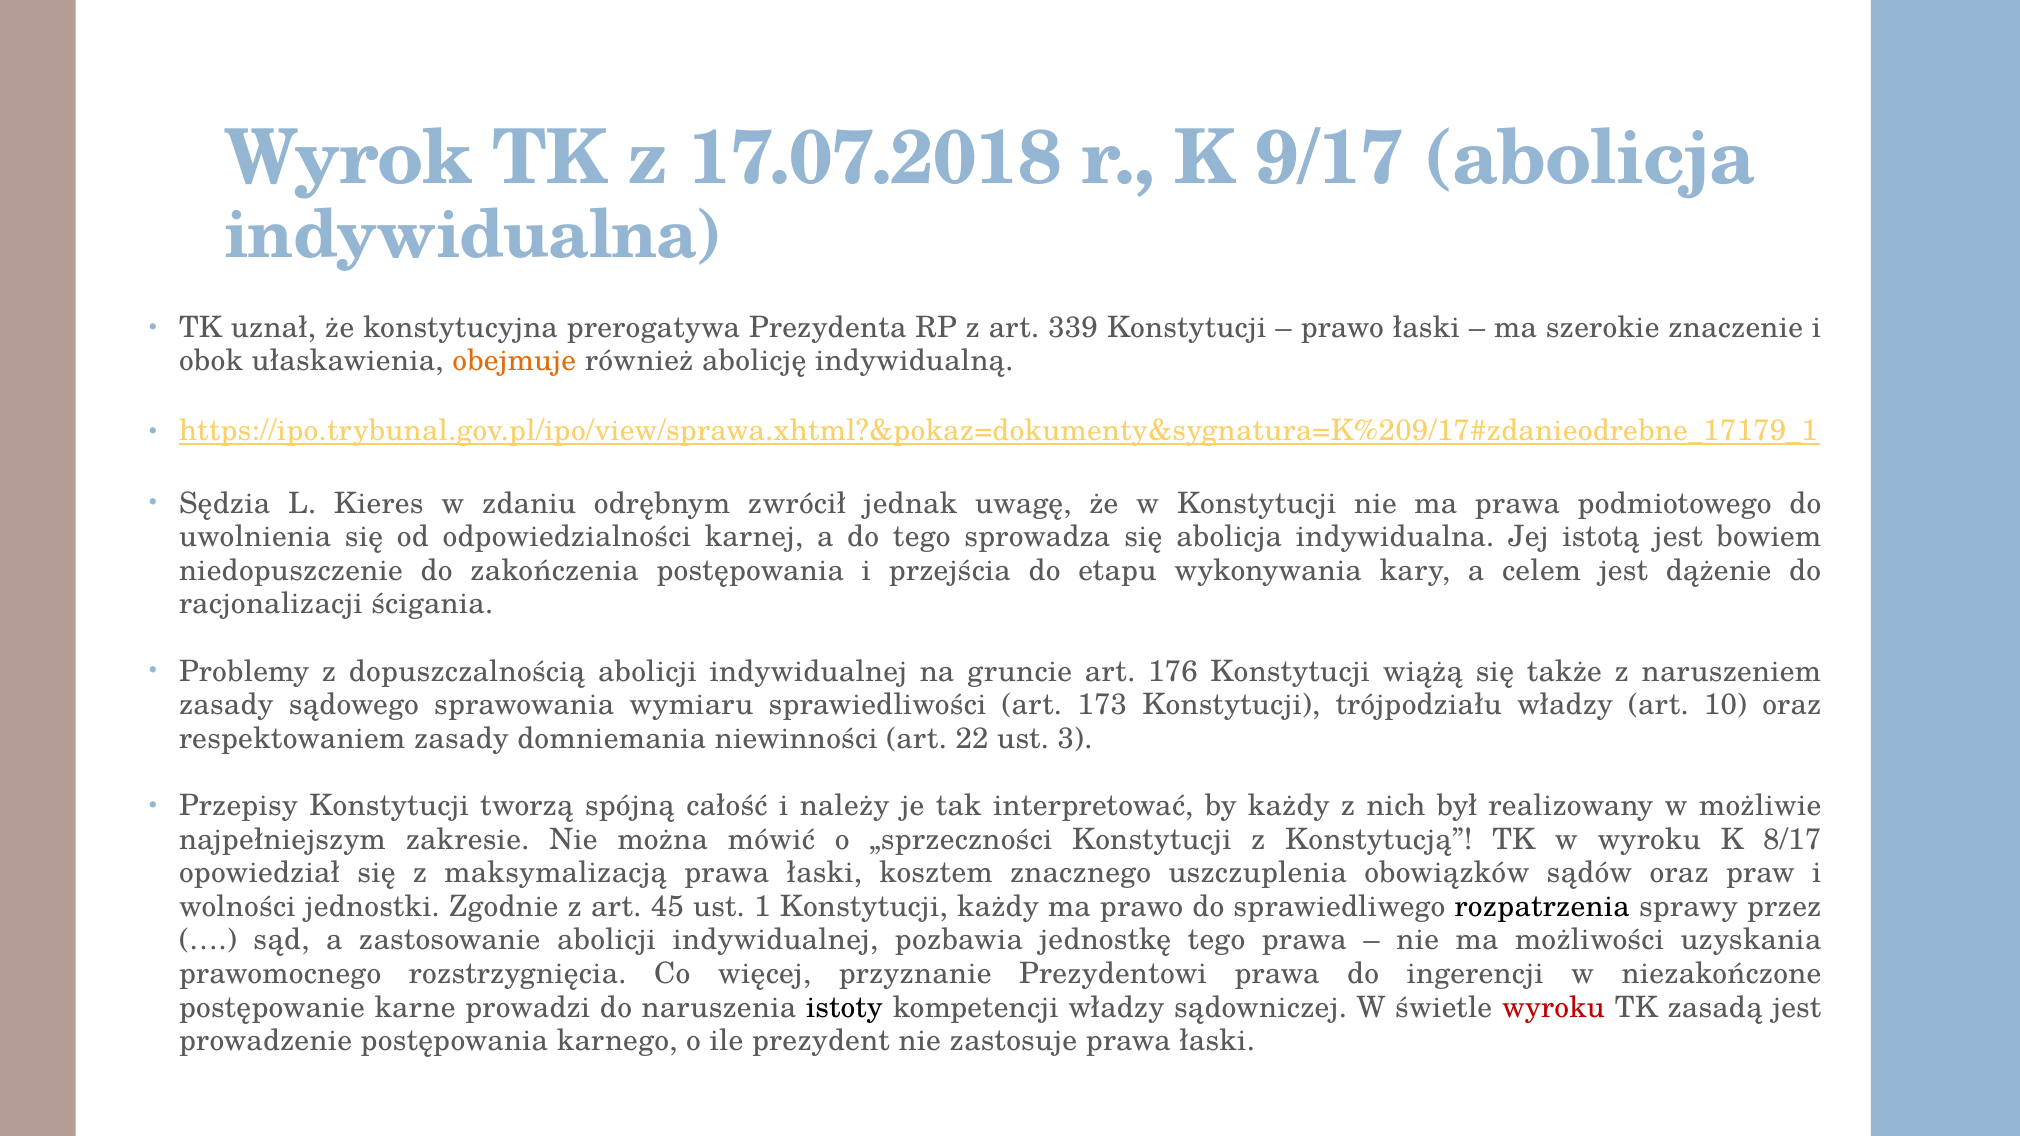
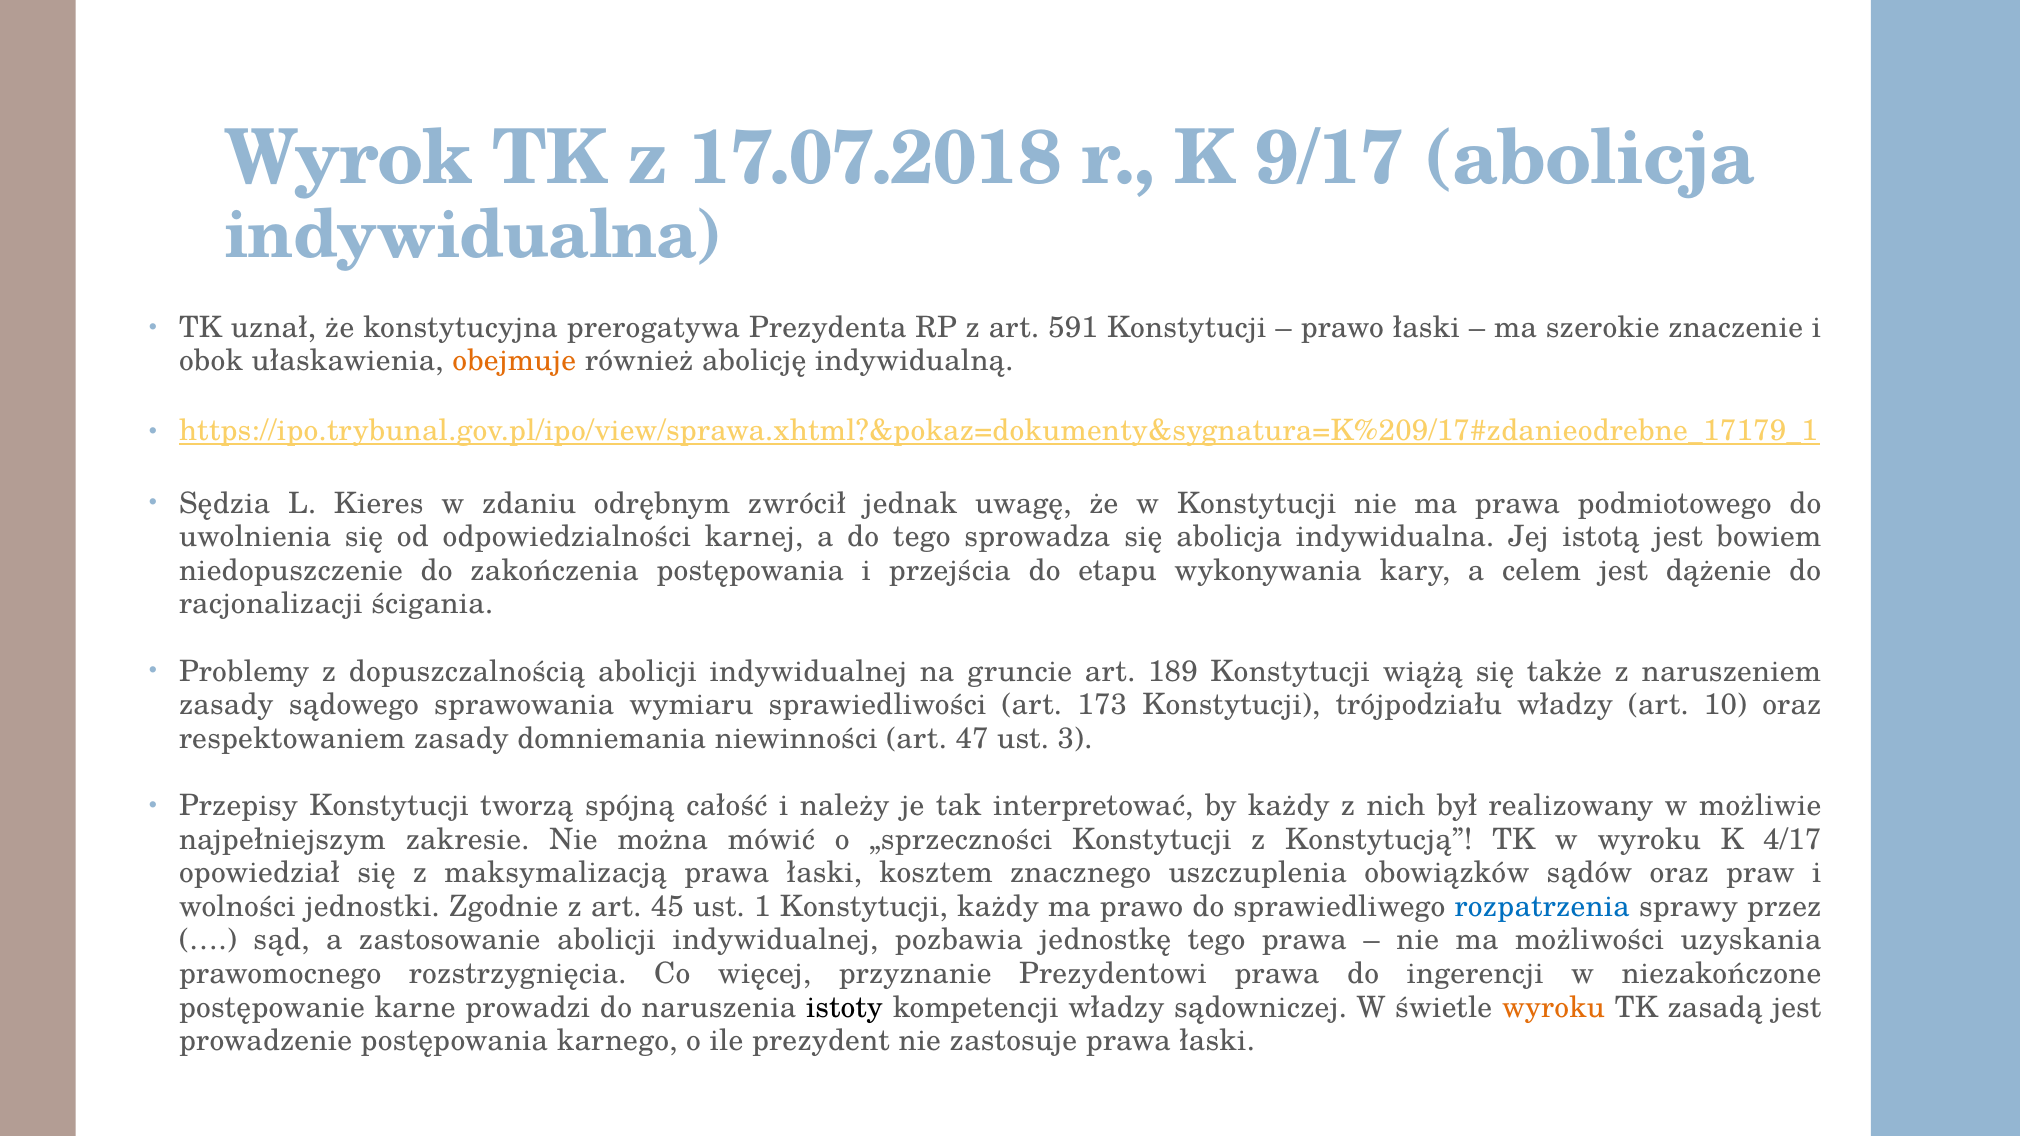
339: 339 -> 591 (1073, 328)
176: 176 -> 189 (1173, 672)
22: 22 -> 47 (972, 739)
8/17: 8/17 -> 4/17 (1792, 840)
rozpatrzenia colour: black -> blue (1542, 907)
wyroku colour: red -> orange (1553, 1008)
